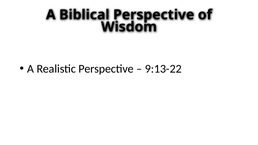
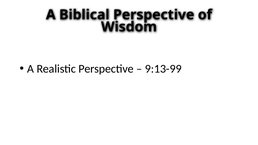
9:13-22: 9:13-22 -> 9:13-99 (163, 69)
